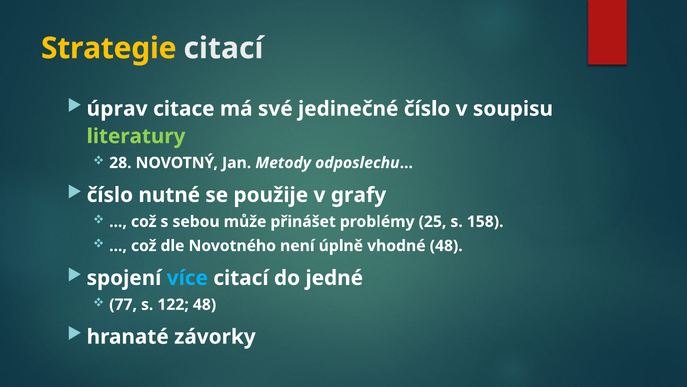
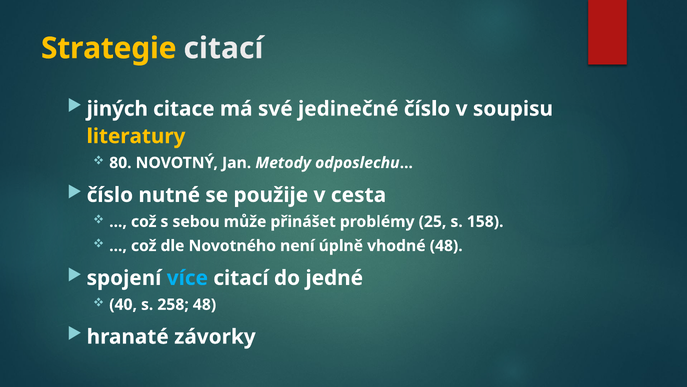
úprav: úprav -> jiných (117, 109)
literatury colour: light green -> yellow (136, 136)
28: 28 -> 80 (120, 163)
grafy: grafy -> cesta (358, 195)
77: 77 -> 40 (123, 304)
122: 122 -> 258 (173, 304)
